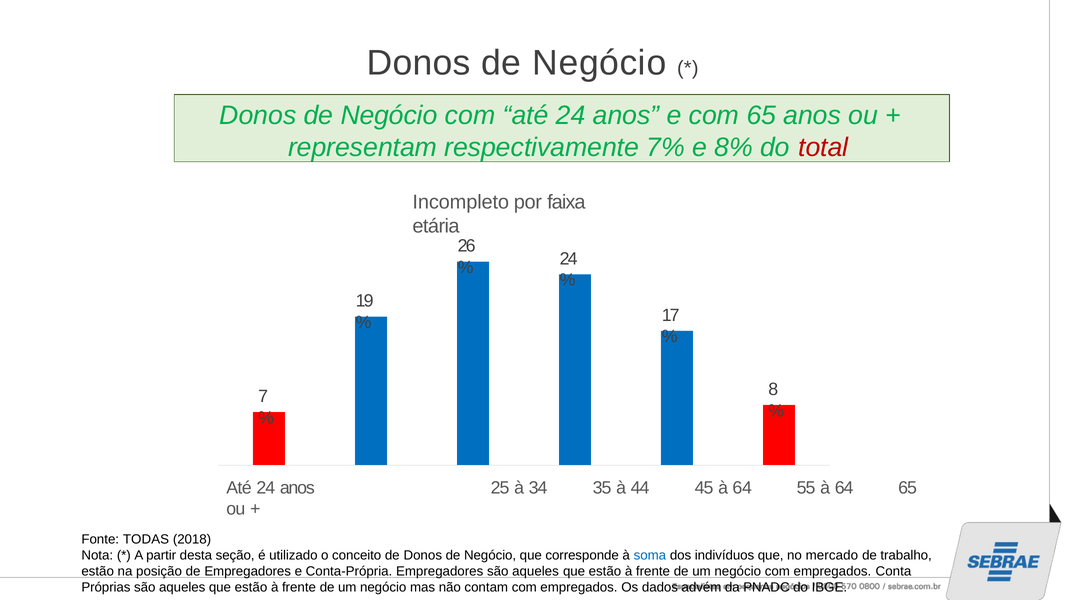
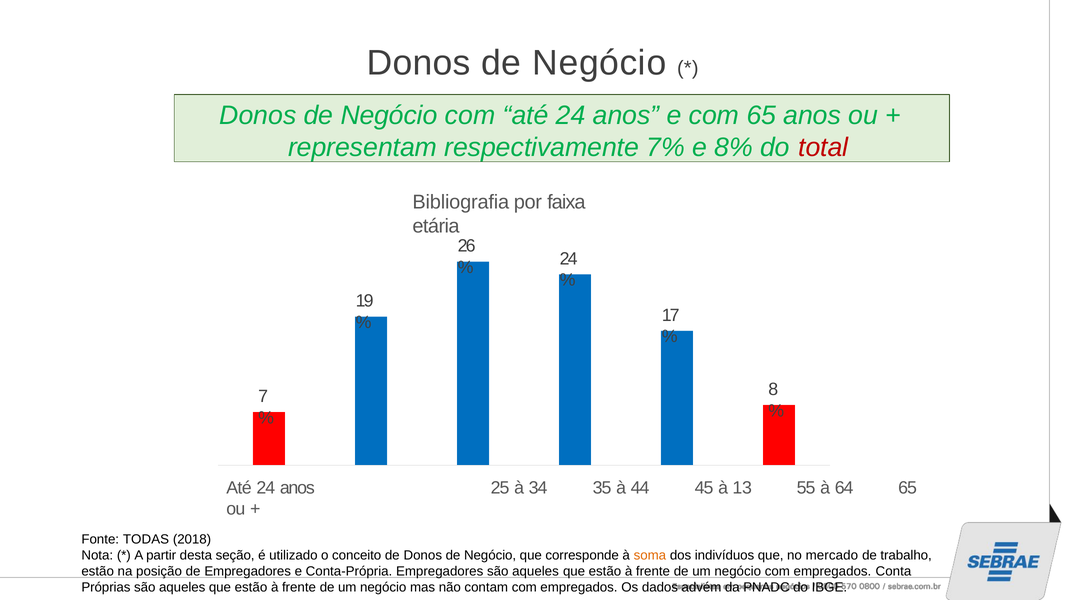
Incompleto: Incompleto -> Bibliografia (461, 202)
45 à 64: 64 -> 13 (742, 488)
soma colour: blue -> orange (650, 556)
